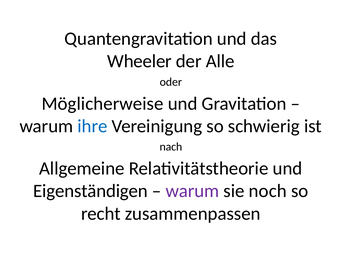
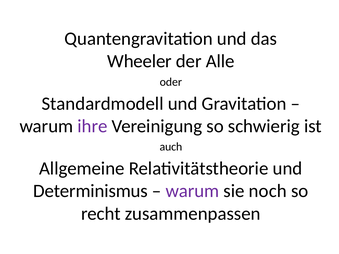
Möglicherweise: Möglicherweise -> Standardmodell (103, 104)
ihre colour: blue -> purple (92, 126)
nach: nach -> auch (171, 147)
Eigenständigen: Eigenständigen -> Determinismus (90, 191)
